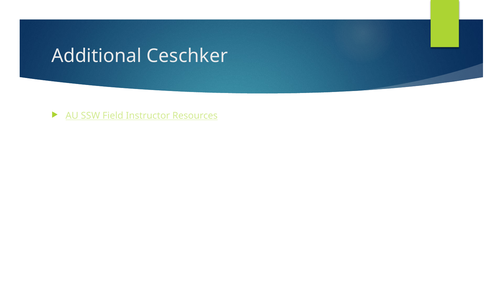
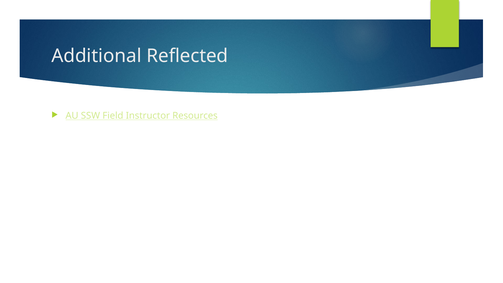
Ceschker: Ceschker -> Reflected (187, 56)
